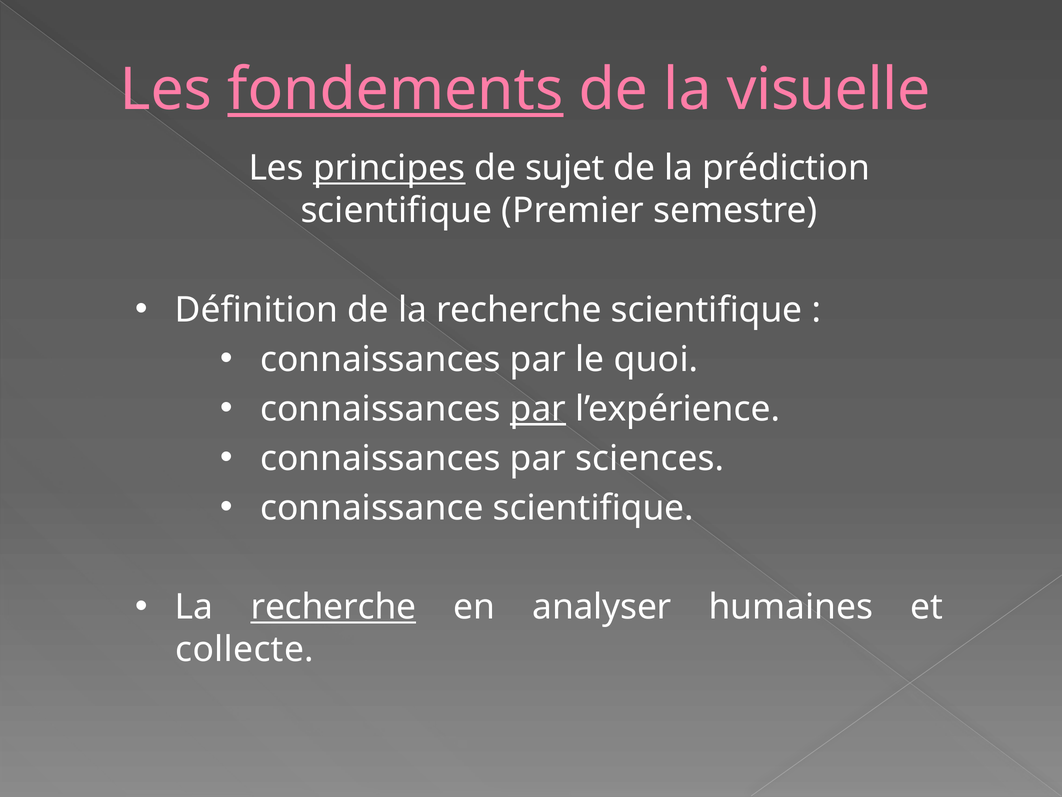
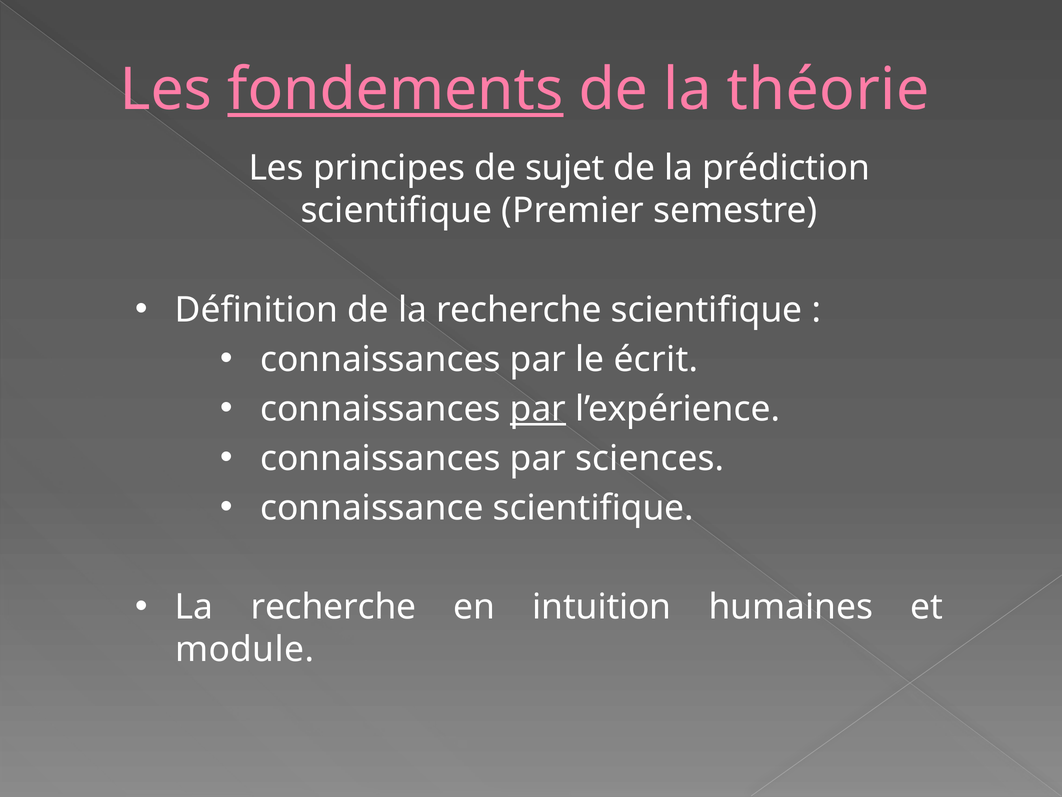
visuelle: visuelle -> théorie (828, 90)
principes underline: present -> none (389, 168)
quoi: quoi -> écrit (656, 359)
recherche underline: present -> none (333, 607)
analyser: analyser -> intuition (602, 607)
collecte: collecte -> module (245, 649)
